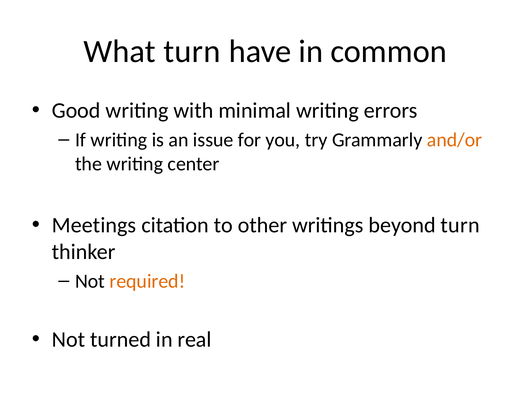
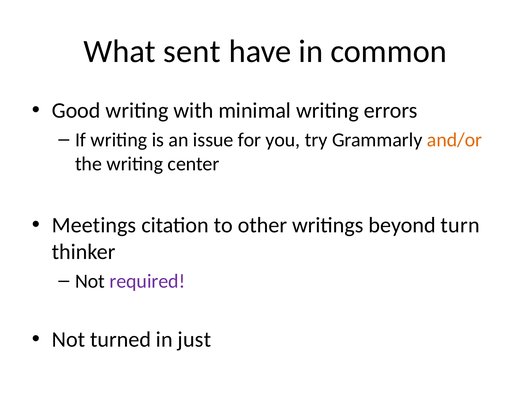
What turn: turn -> sent (192, 51)
required colour: orange -> purple (147, 281)
real: real -> just (194, 339)
